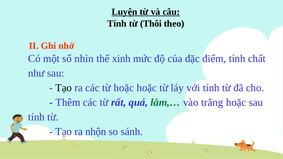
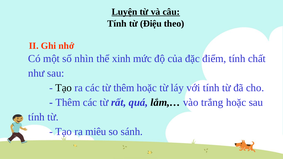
Thôi: Thôi -> Điệu (151, 24)
từ hoặc: hoặc -> thêm (124, 88)
lắm,… colour: green -> black (165, 103)
nhộn: nhộn -> miêu (96, 132)
